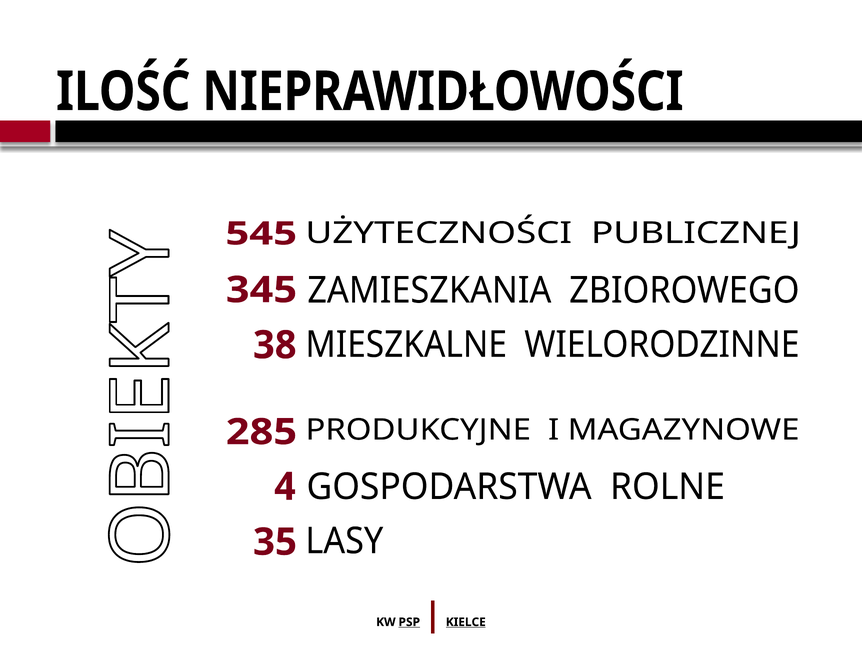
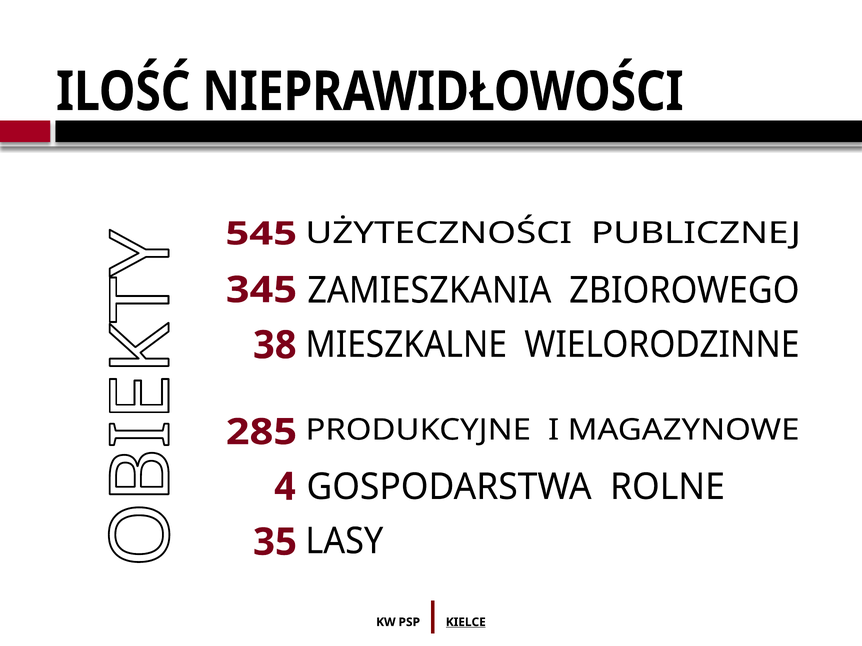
PSP underline: present -> none (409, 623)
